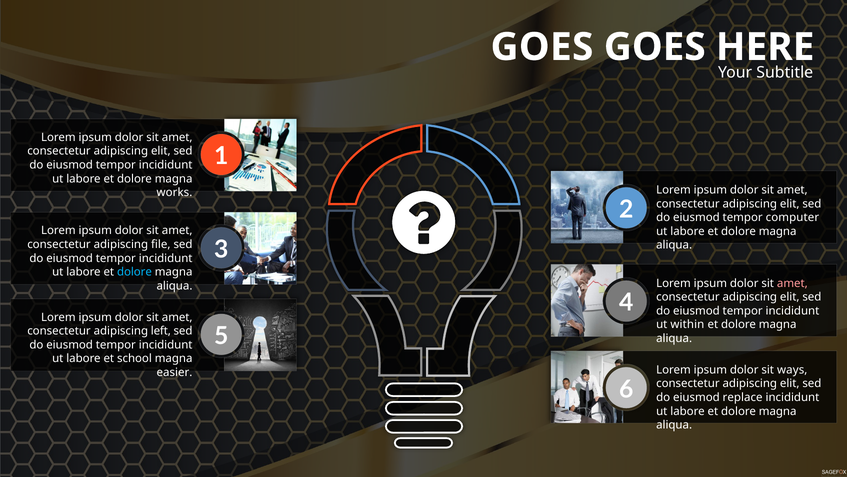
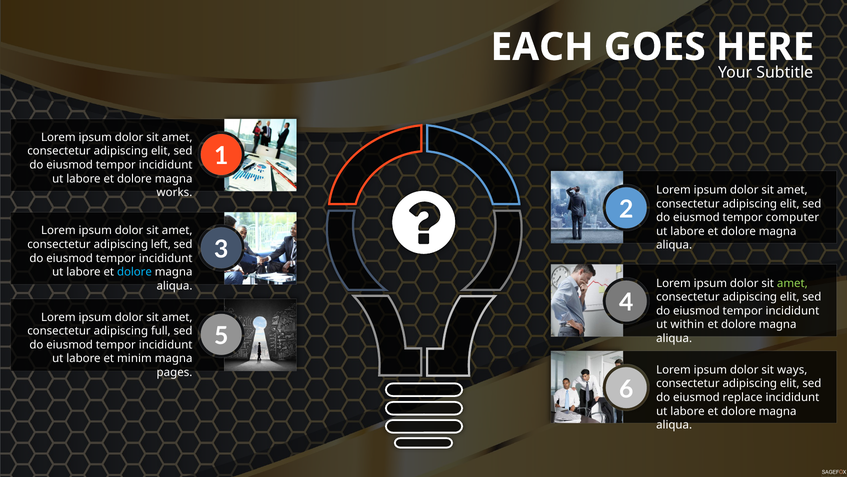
GOES: GOES -> EACH (542, 47)
file: file -> left (161, 244)
amet colour: pink -> light green (792, 283)
left: left -> full (161, 331)
school: school -> minim (134, 358)
easier: easier -> pages (174, 372)
